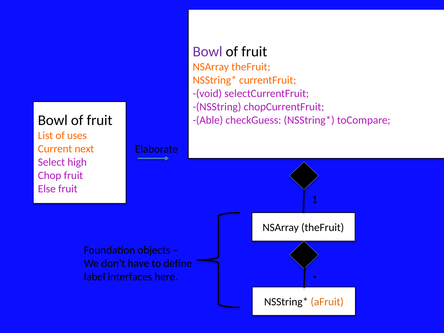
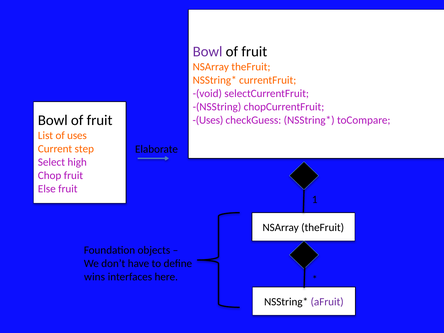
-(Able: -(Able -> -(Uses (208, 120)
next: next -> step (84, 149)
label: label -> wins (95, 277)
aFruit colour: orange -> purple (327, 302)
